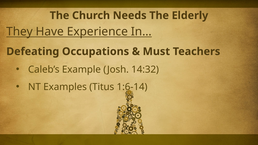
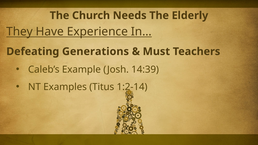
Occupations: Occupations -> Generations (95, 52)
14:32: 14:32 -> 14:39 (145, 70)
1:6-14: 1:6-14 -> 1:2-14 (132, 87)
